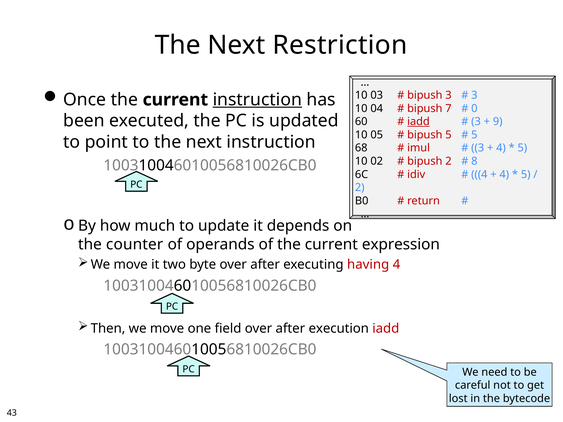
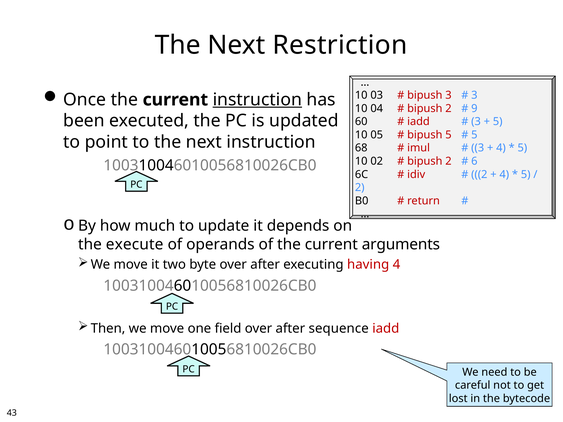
7: 7 -> 2 (448, 109)
0: 0 -> 9 (474, 109)
iadd underline: present -> none (418, 122)
9: 9 -> 5 (498, 122)
8: 8 -> 6 (474, 161)
4: 4 -> 2 (479, 175)
counter: counter -> execute (135, 244)
expression: expression -> arguments (401, 244)
execution: execution -> sequence (339, 329)
